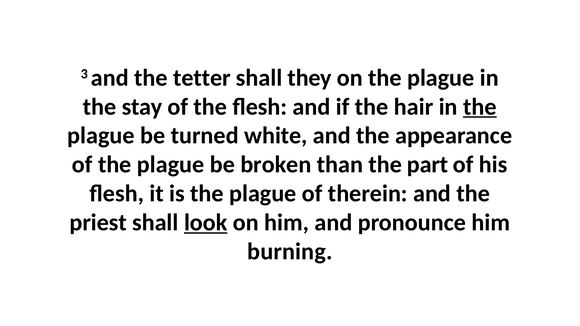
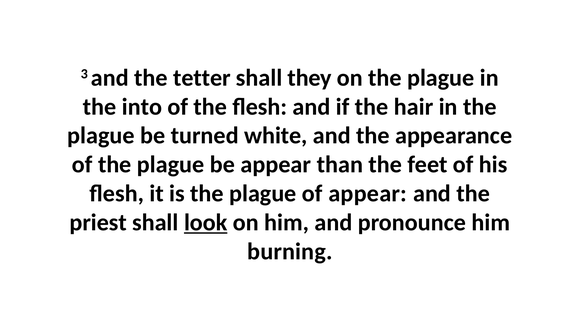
stay: stay -> into (142, 107)
the underline: present -> none (480, 107)
be broken: broken -> appear (276, 165)
part: part -> feet (427, 165)
of therein: therein -> appear (368, 194)
